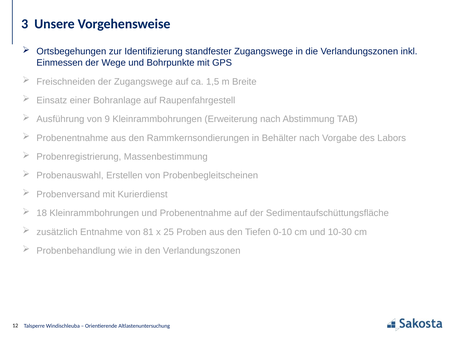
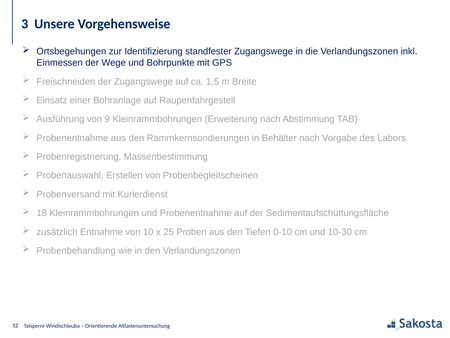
81: 81 -> 10 (148, 232)
